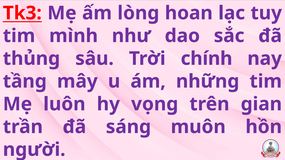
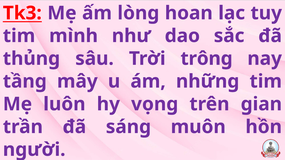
chính: chính -> trông (207, 59)
